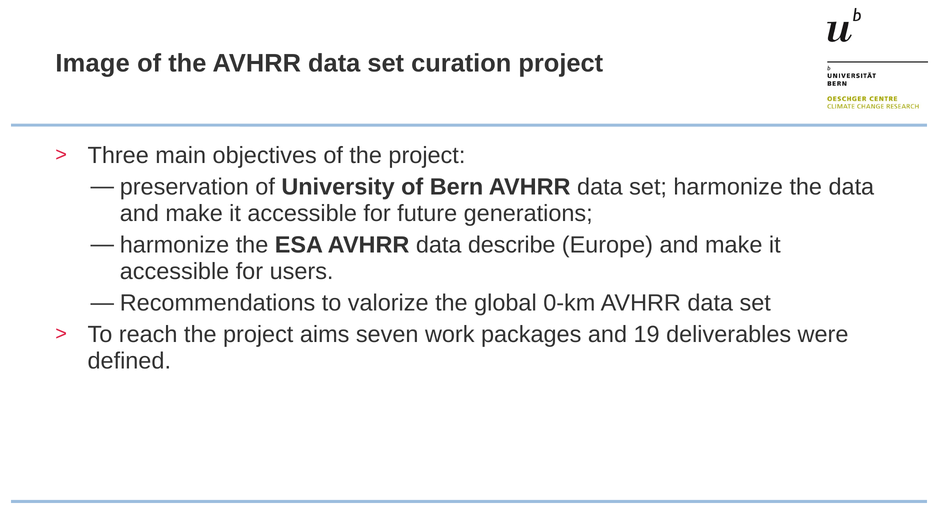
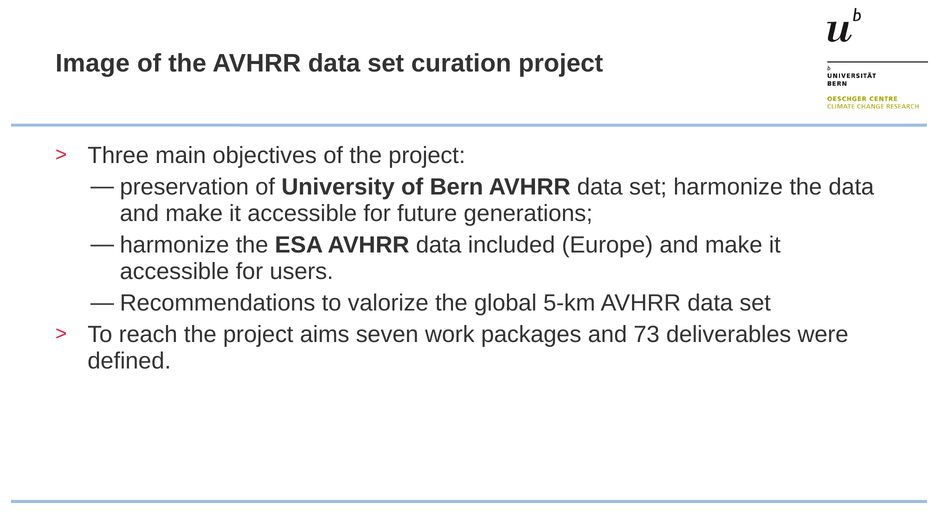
describe: describe -> included (512, 245)
0-km: 0-km -> 5-km (569, 303)
19: 19 -> 73 (647, 335)
